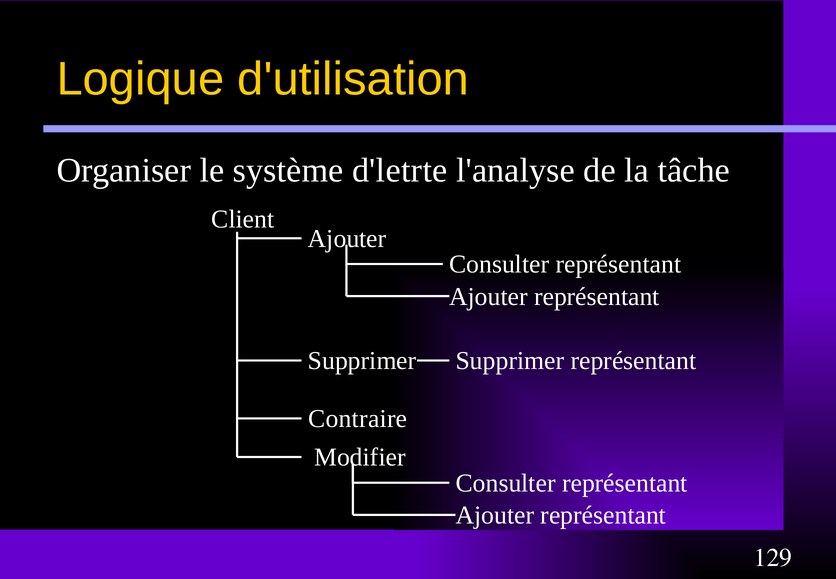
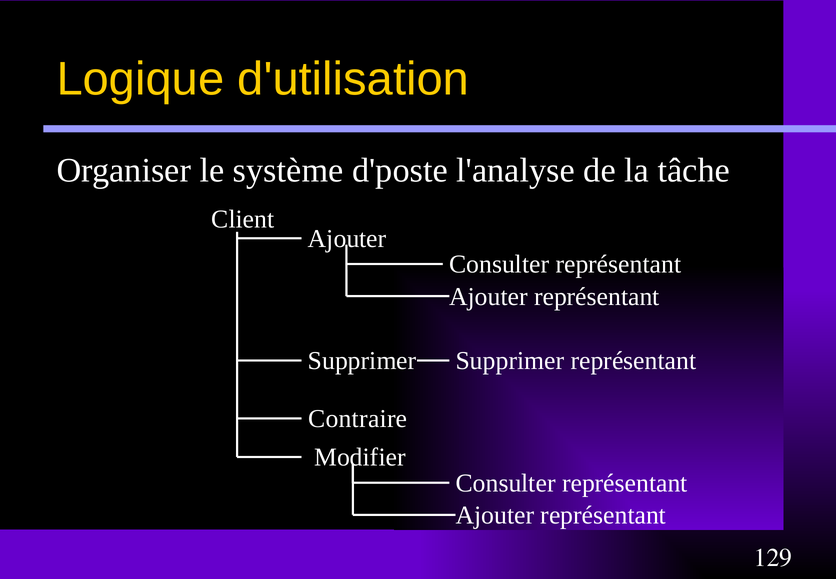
d'letrte: d'letrte -> d'poste (400, 171)
